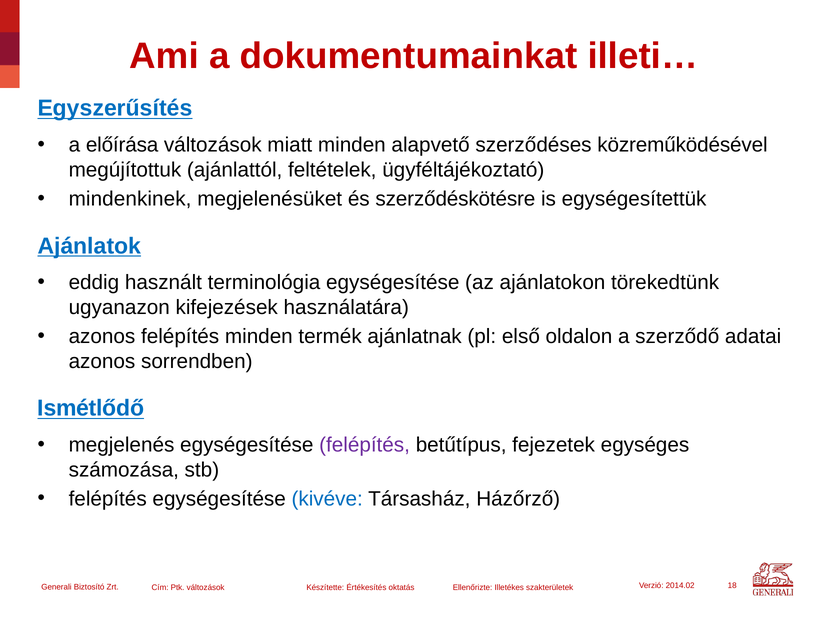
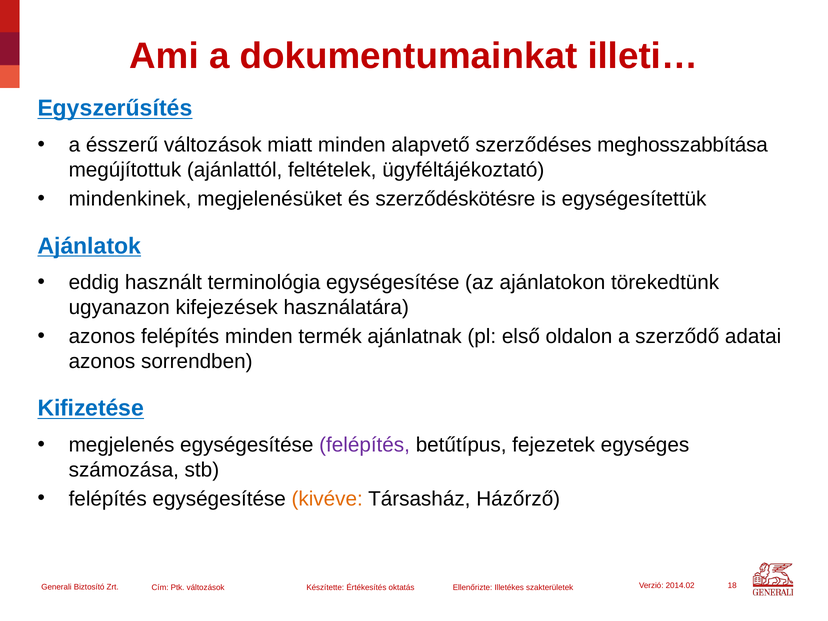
előírása: előírása -> ésszerű (122, 145)
közreműködésével: közreműködésével -> meghosszabbítása (683, 145)
Ismétlődő: Ismétlődő -> Kifizetése (91, 408)
kivéve colour: blue -> orange (327, 499)
